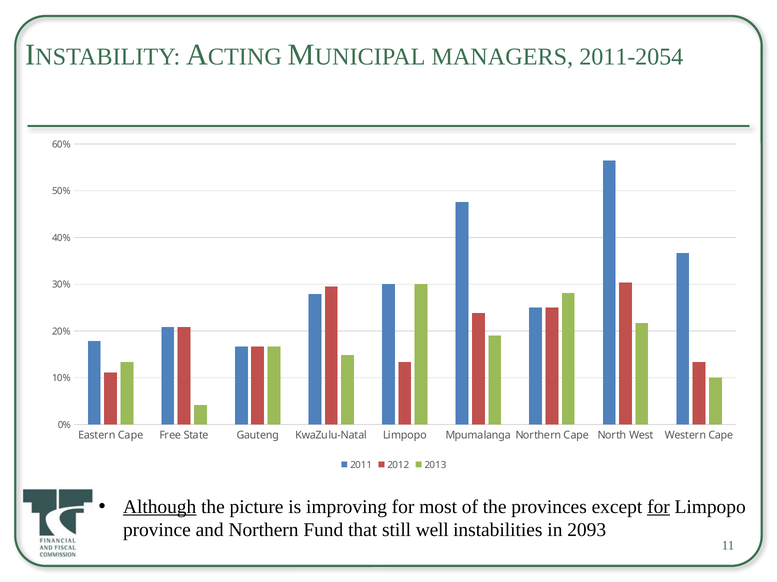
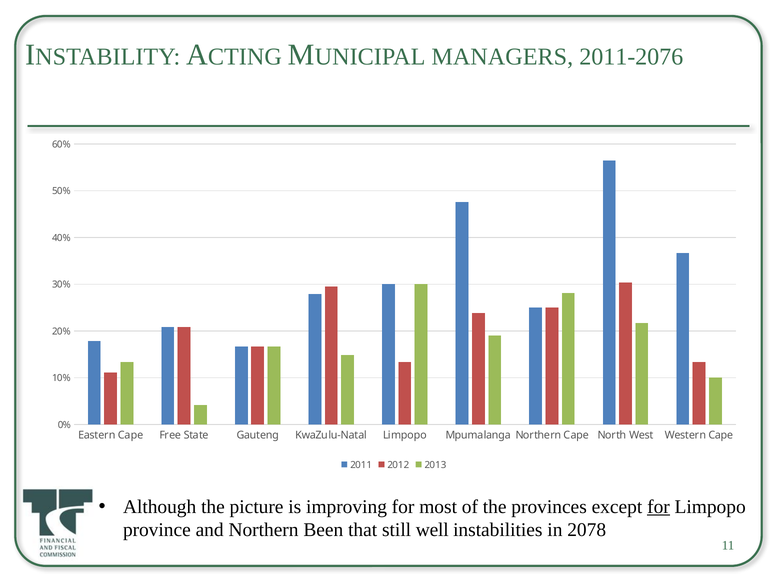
2011-2054: 2011-2054 -> 2011-2076 (631, 57)
Although underline: present -> none (160, 507)
Fund: Fund -> Been (323, 531)
2093: 2093 -> 2078 (587, 531)
